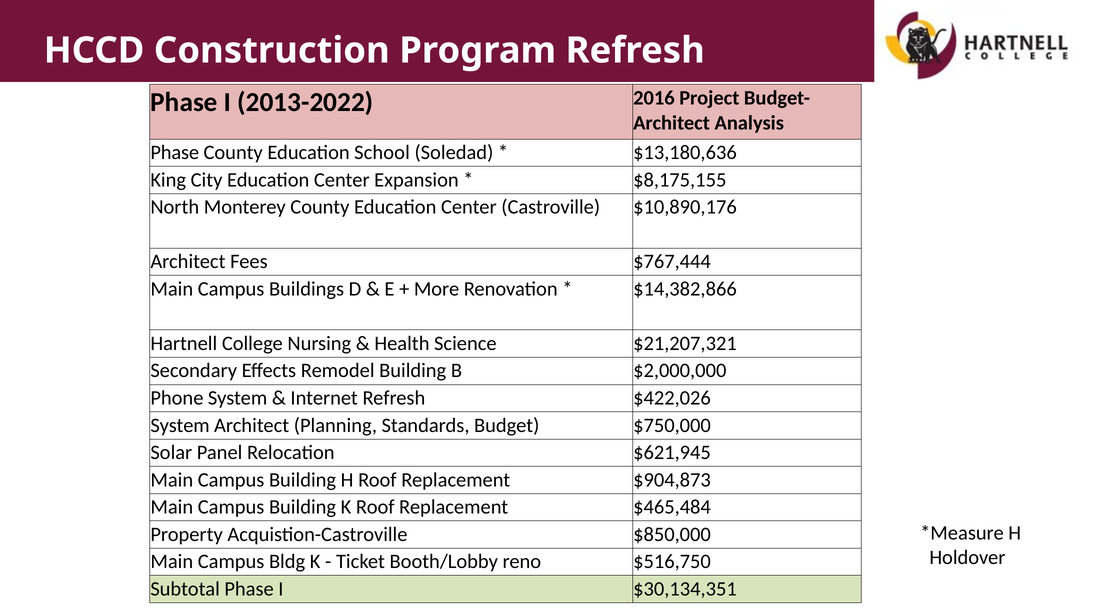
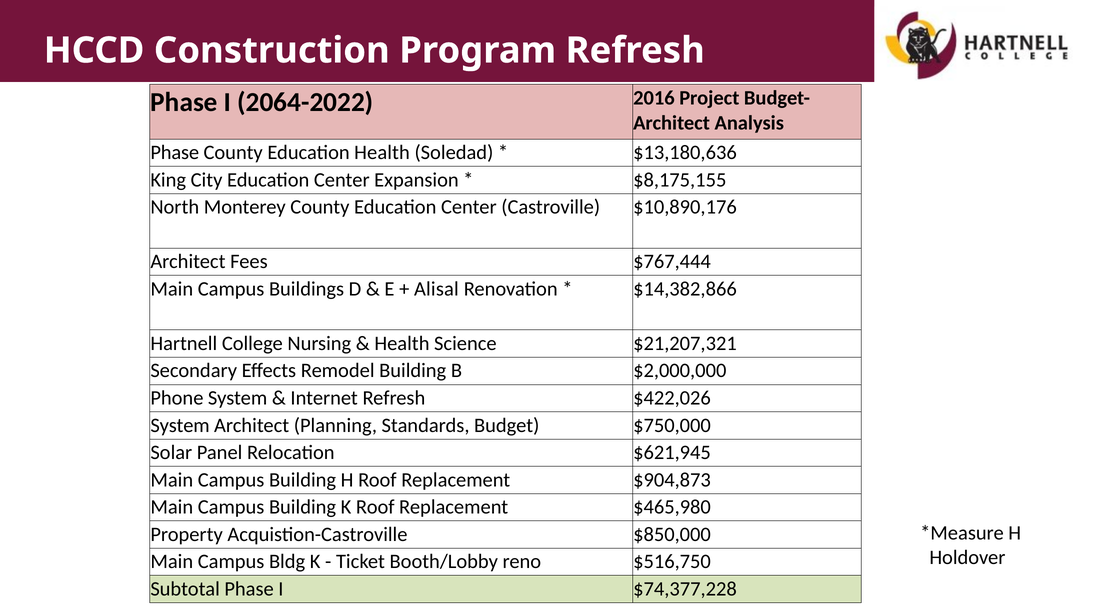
2013-2022: 2013-2022 -> 2064-2022 (305, 102)
Education School: School -> Health (382, 152)
More: More -> Alisal (436, 289)
$465,484: $465,484 -> $465,980 (672, 507)
$30,134,351: $30,134,351 -> $74,377,228 (685, 589)
